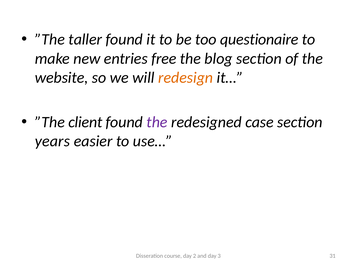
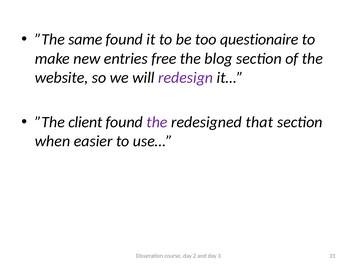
taller: taller -> same (85, 39)
redesign colour: orange -> purple (186, 78)
case: case -> that (259, 122)
years: years -> when (53, 141)
